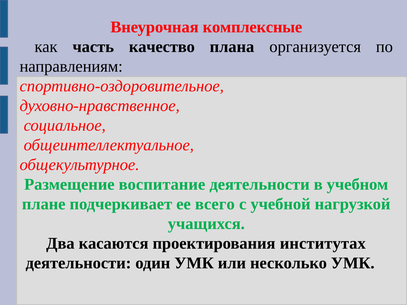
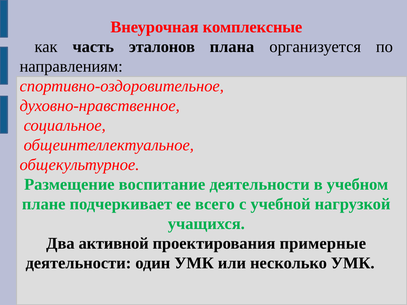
качество: качество -> эталонов (162, 47)
касаются: касаются -> активной (114, 244)
институтах: институтах -> примерные (323, 244)
